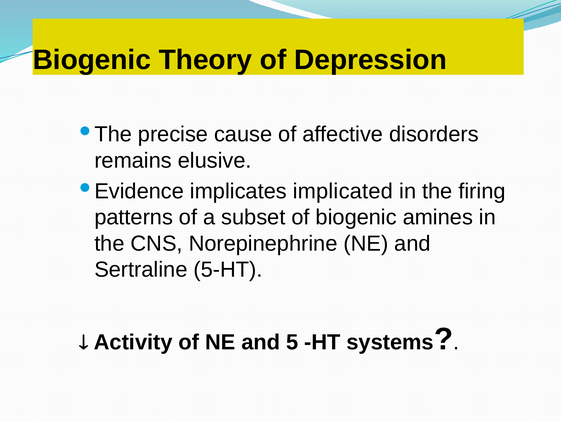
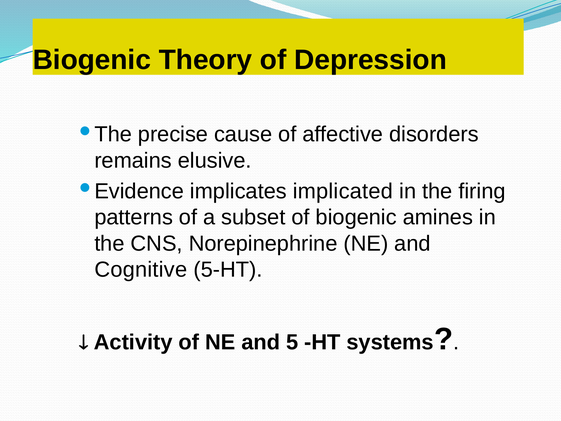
Sertraline: Sertraline -> Cognitive (141, 270)
